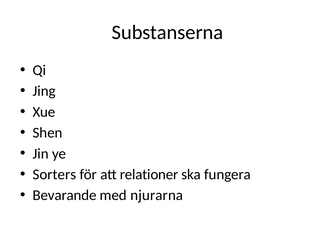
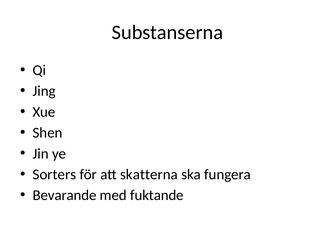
relationer: relationer -> skatterna (149, 175)
njurarna: njurarna -> fuktande (157, 195)
